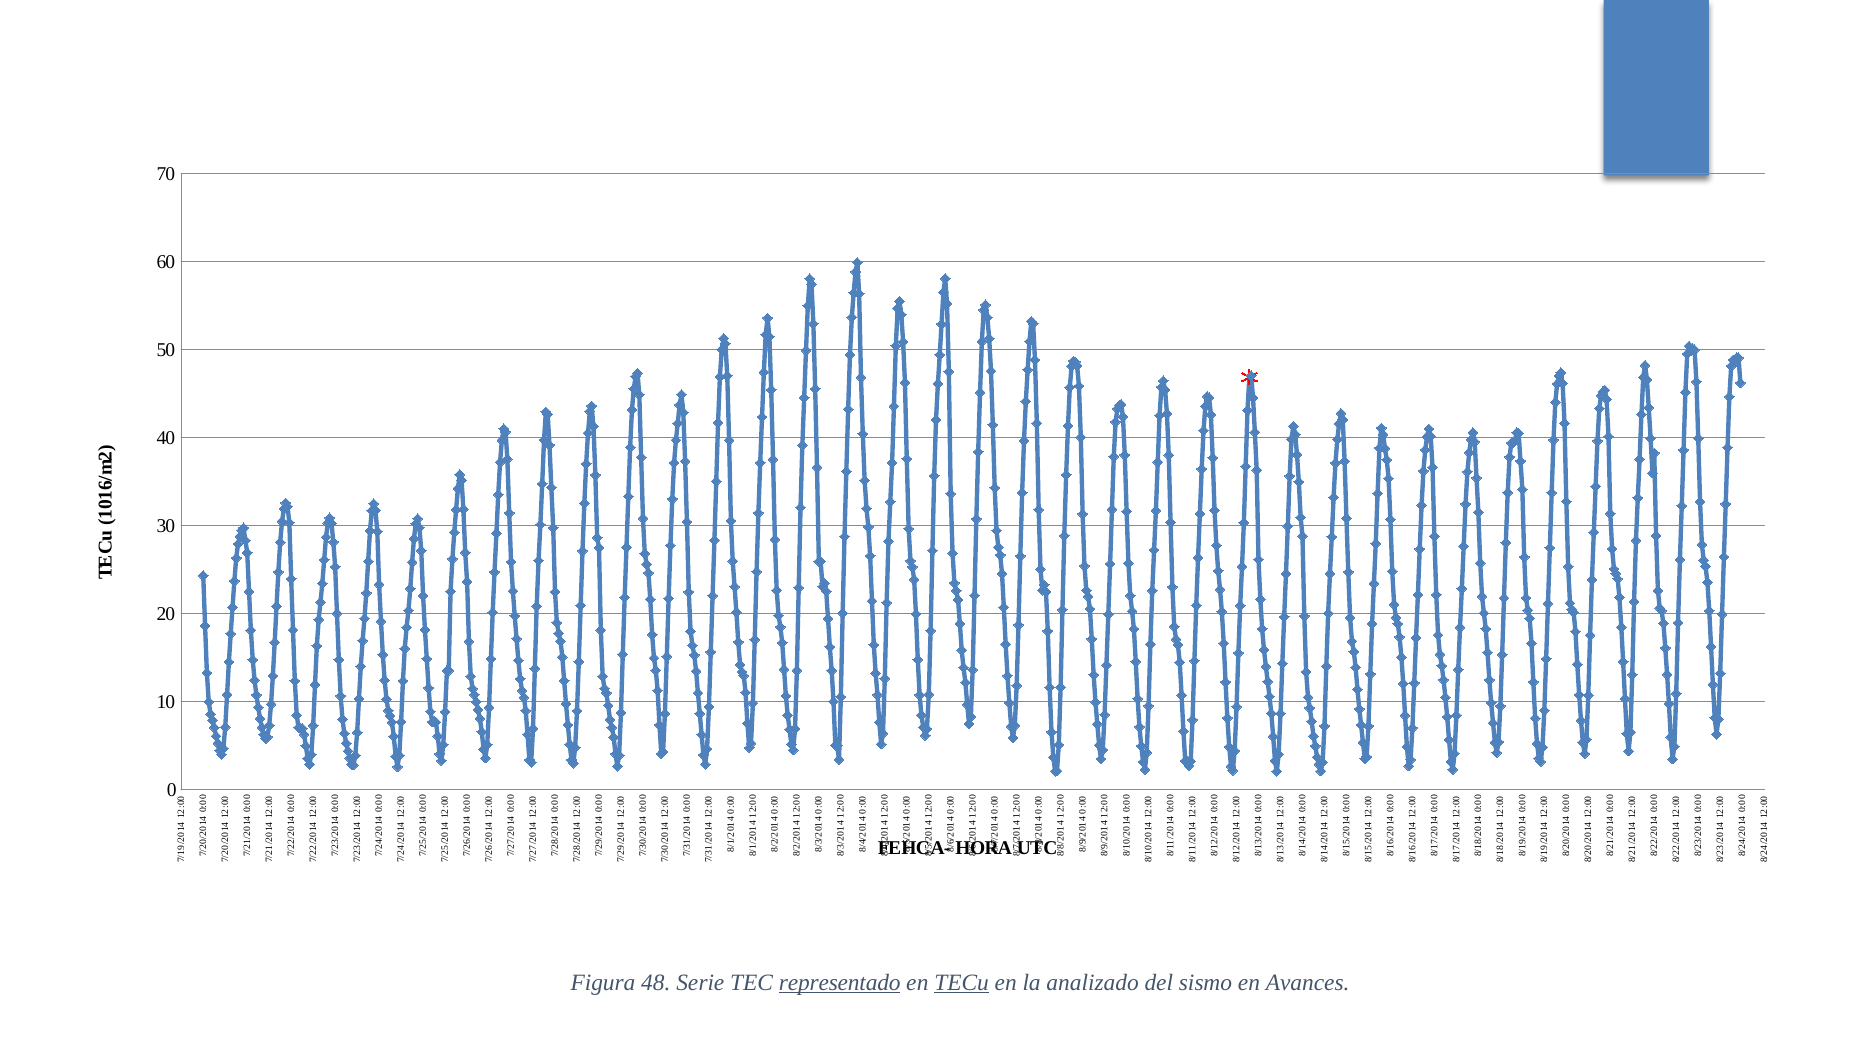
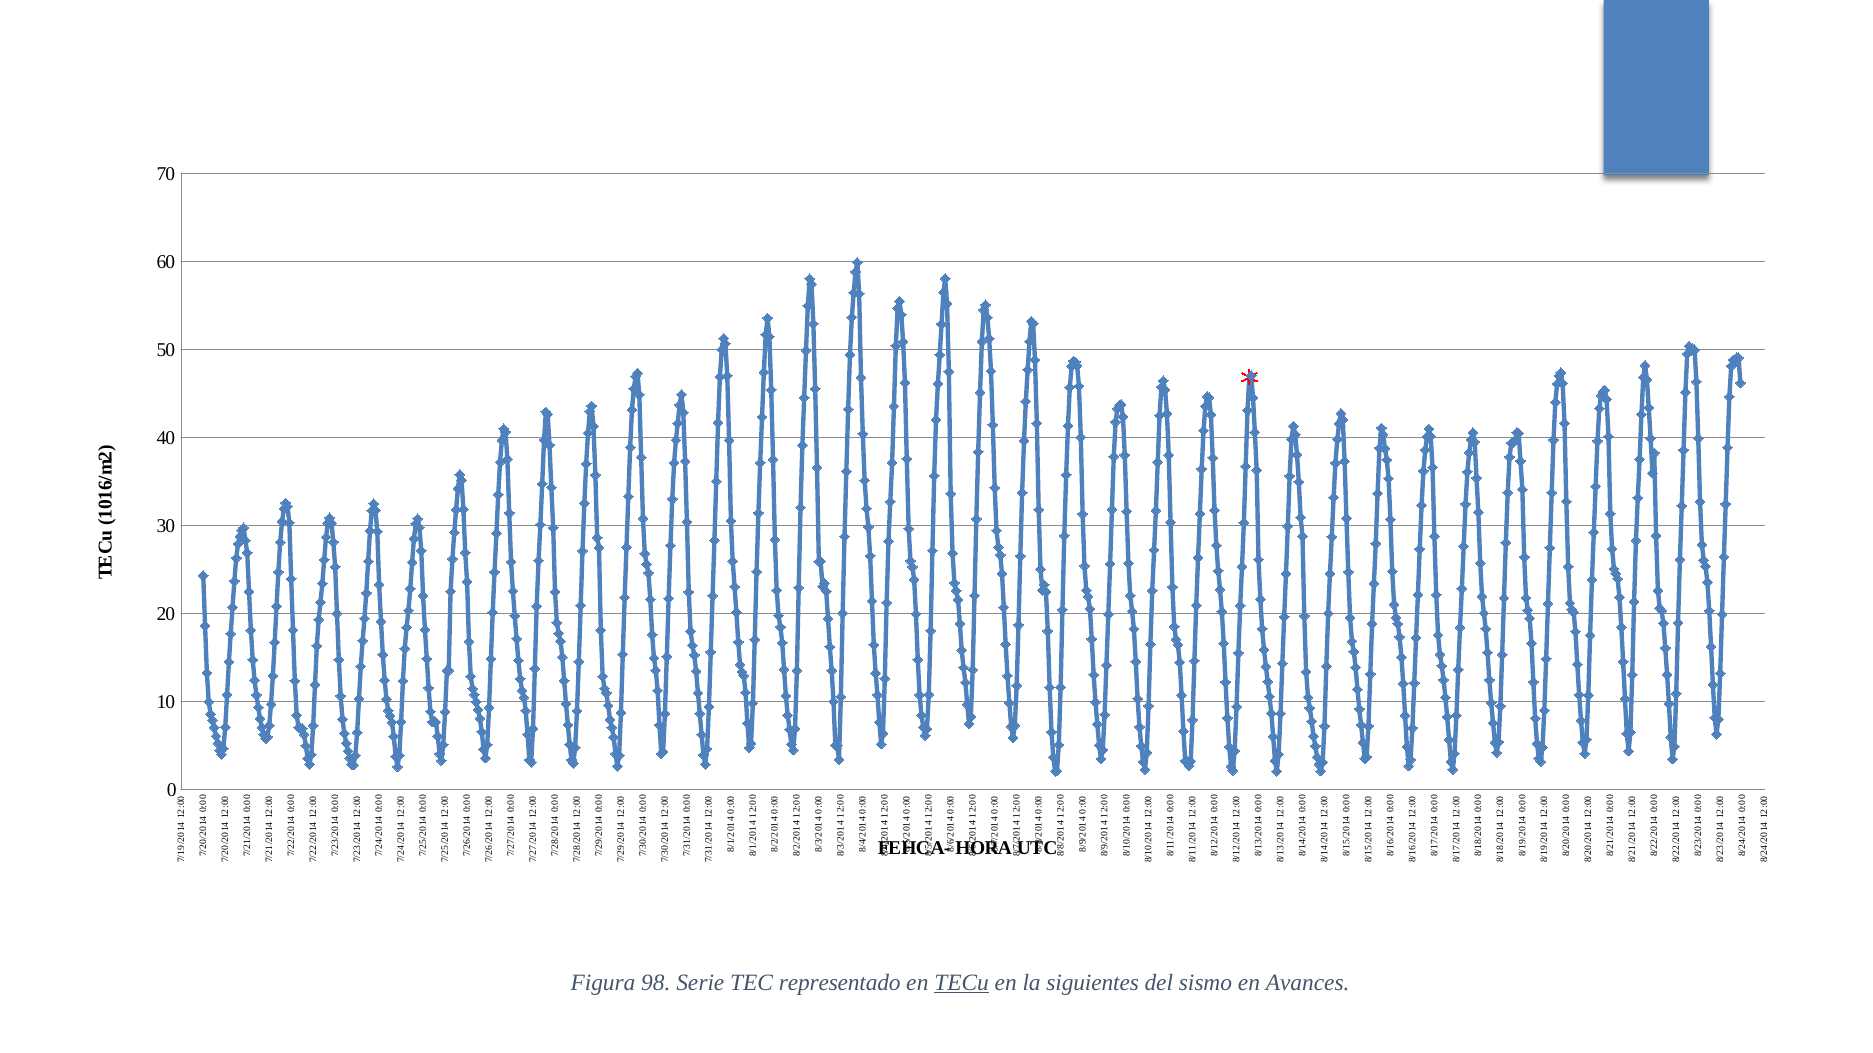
48: 48 -> 98 (656, 983)
representado underline: present -> none (840, 983)
analizado: analizado -> siguientes (1093, 983)
